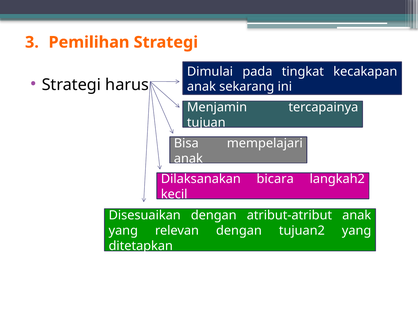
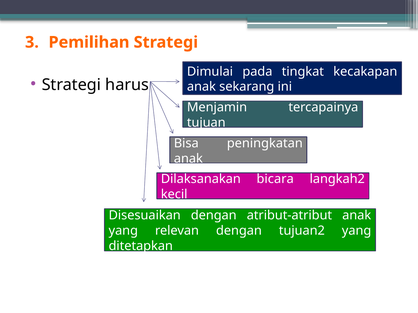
mempelajari: mempelajari -> peningkatan (265, 143)
